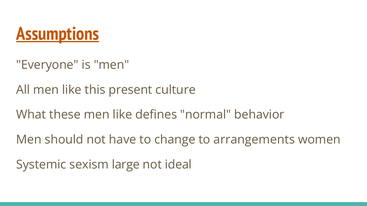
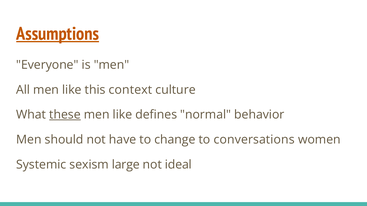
present: present -> context (130, 90)
these underline: none -> present (65, 115)
arrangements: arrangements -> conversations (254, 140)
